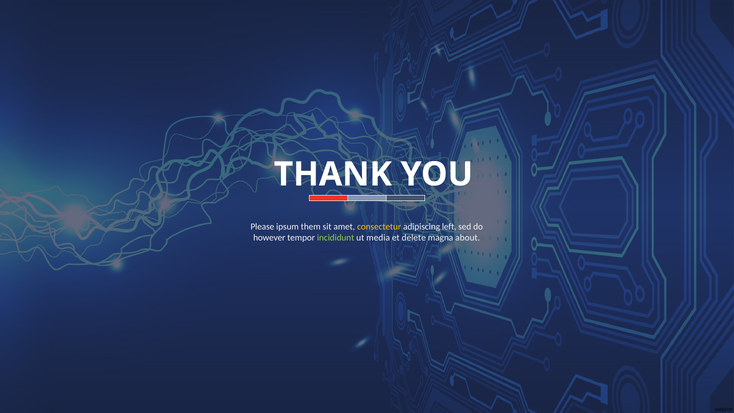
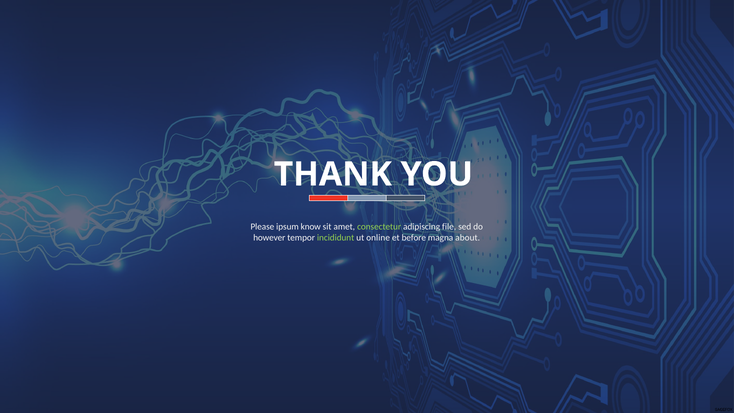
them: them -> know (311, 227)
consectetur colour: yellow -> light green (379, 227)
left: left -> file (449, 227)
media: media -> online (378, 238)
delete: delete -> before (414, 238)
